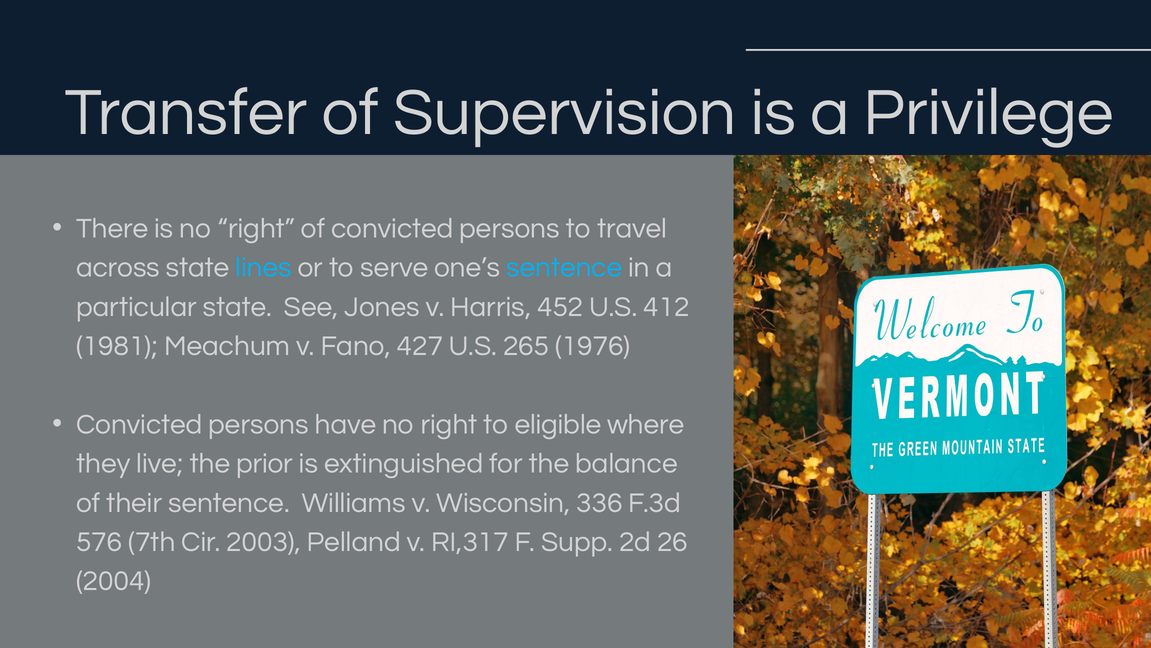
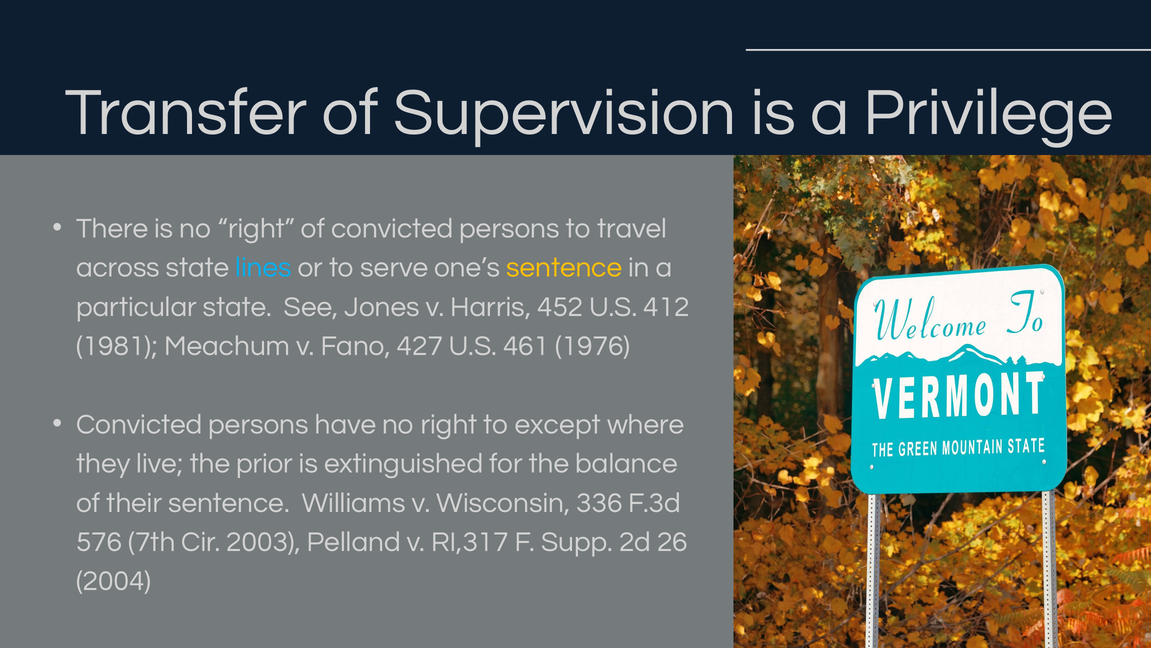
sentence colour: light blue -> yellow (564, 267)
265: 265 -> 461 (526, 346)
eligible: eligible -> except (558, 424)
